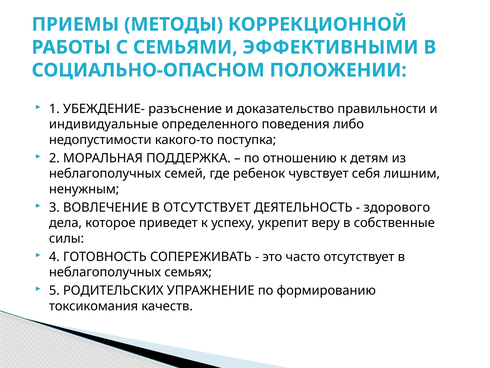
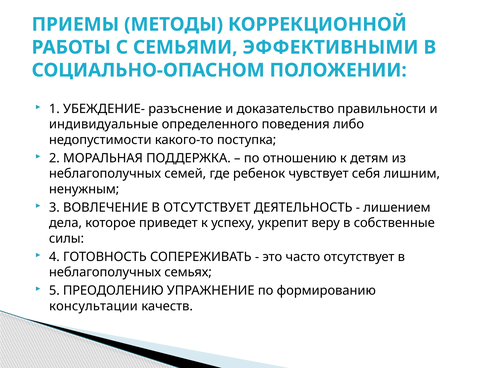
здорового: здорового -> лишением (397, 207)
РОДИТЕЛЬСКИХ: РОДИТЕЛЬСКИХ -> ПРЕОДОЛЕНИЮ (113, 290)
токсикомания: токсикомания -> консультации (93, 306)
